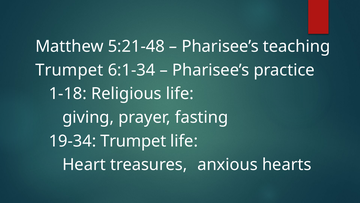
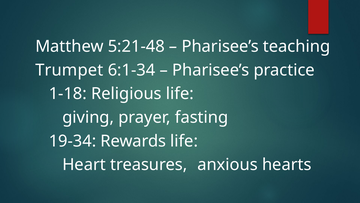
19-34 Trumpet: Trumpet -> Rewards (133, 141)
